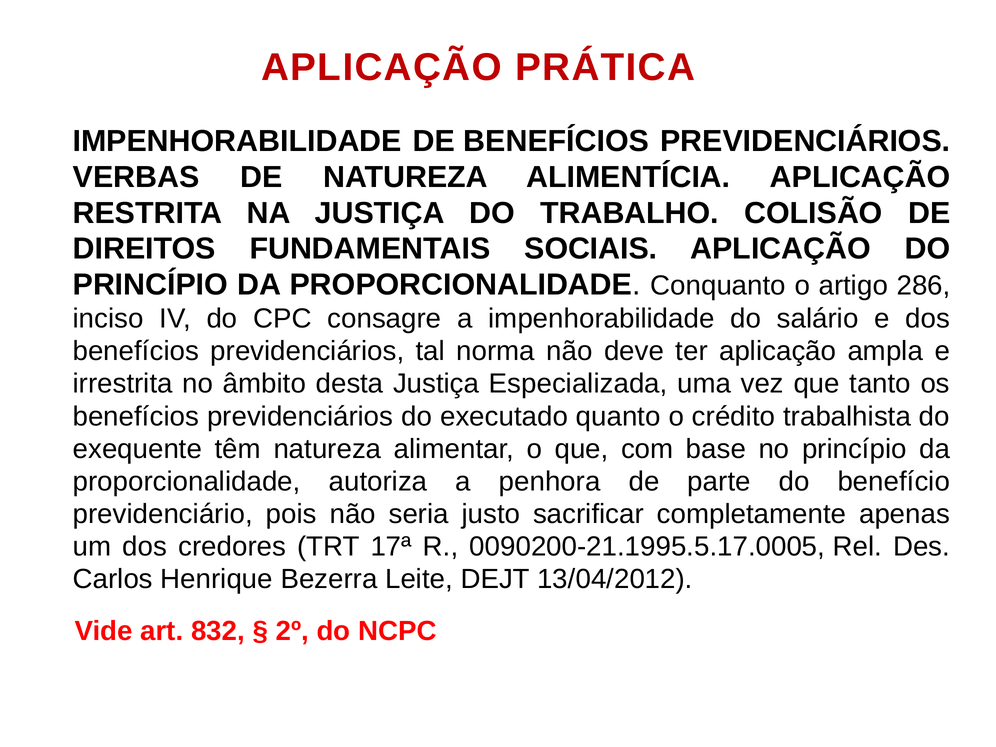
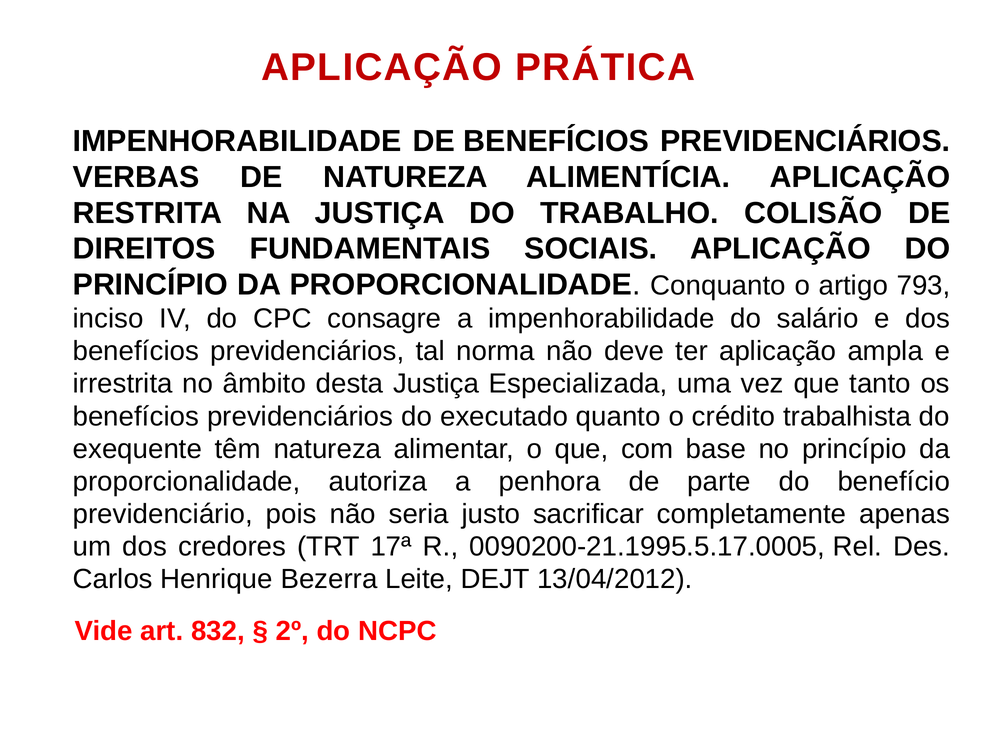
286: 286 -> 793 (924, 286)
